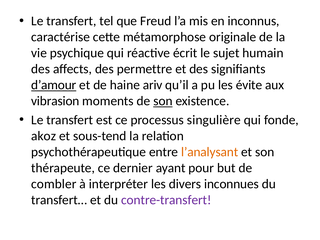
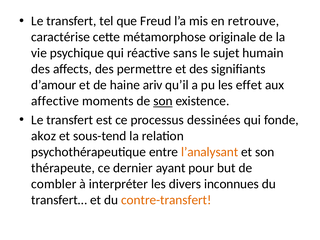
inconnus: inconnus -> retrouve (253, 21)
écrit: écrit -> sans (185, 53)
d’amour underline: present -> none (54, 85)
évite: évite -> effet (249, 85)
vibrasion: vibrasion -> affective (55, 101)
singulière: singulière -> dessinées (214, 120)
contre-transfert colour: purple -> orange (166, 200)
